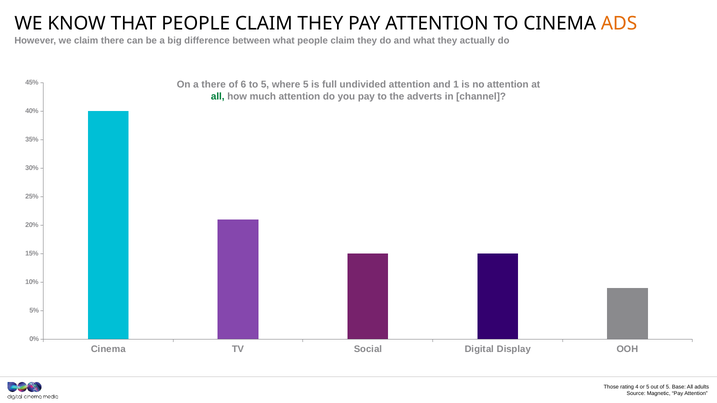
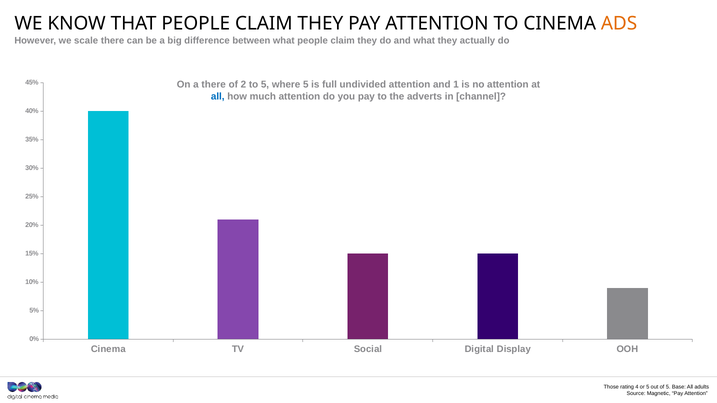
we claim: claim -> scale (86, 41)
6: 6 -> 2 (243, 85)
all colour: green -> blue (218, 97)
